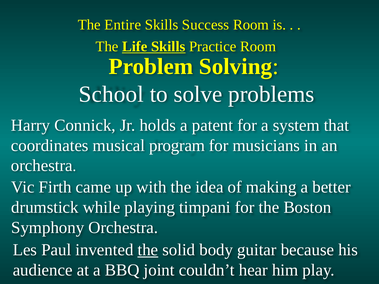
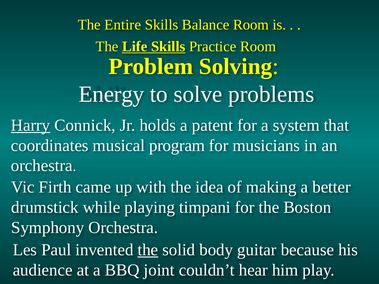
Success: Success -> Balance (206, 25)
School: School -> Energy (111, 94)
Harry underline: none -> present (31, 125)
